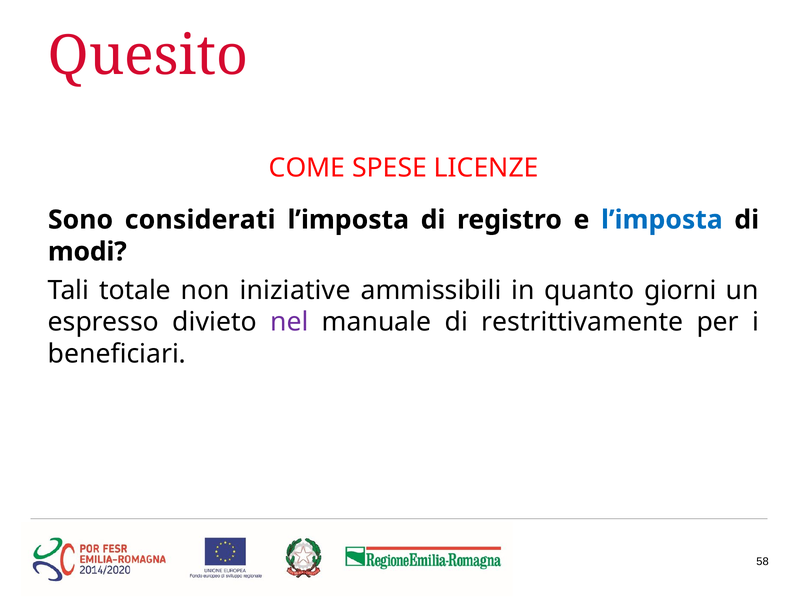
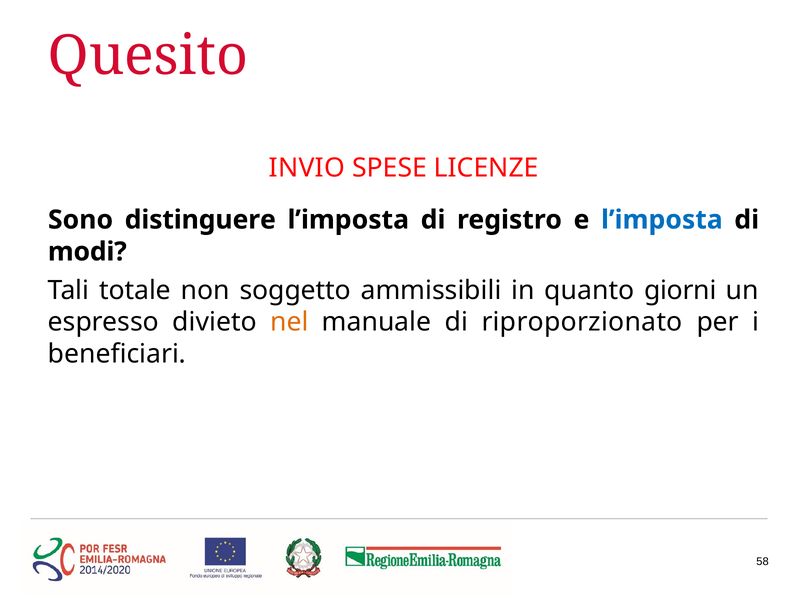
COME: COME -> INVIO (307, 168)
considerati: considerati -> distinguere (200, 220)
iniziative: iniziative -> soggetto (295, 290)
nel colour: purple -> orange (289, 322)
restrittivamente: restrittivamente -> riproporzionato (582, 322)
